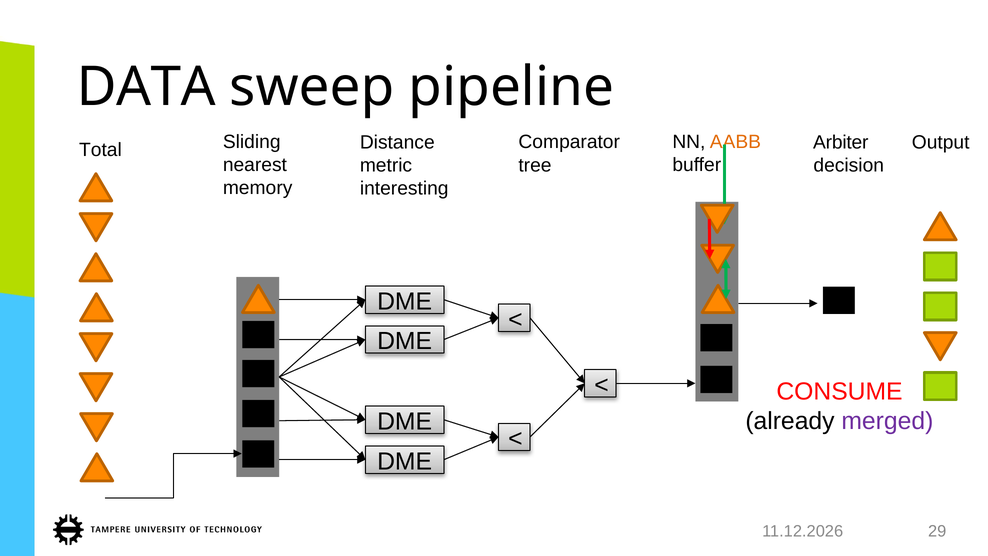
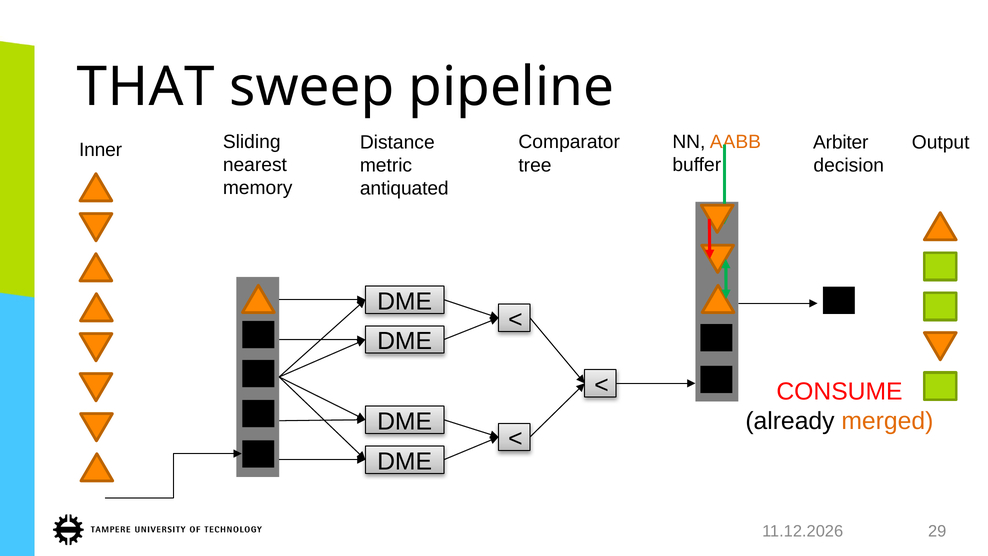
DATA: DATA -> THAT (146, 87)
Total: Total -> Inner (101, 150)
interesting: interesting -> antiquated (404, 188)
merged colour: purple -> orange (887, 421)
